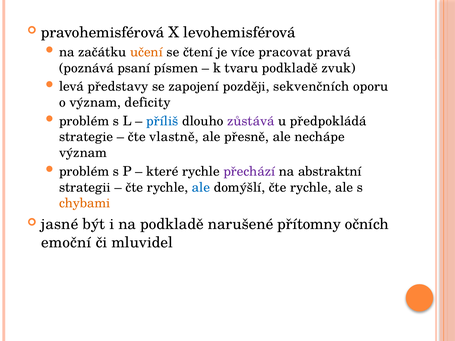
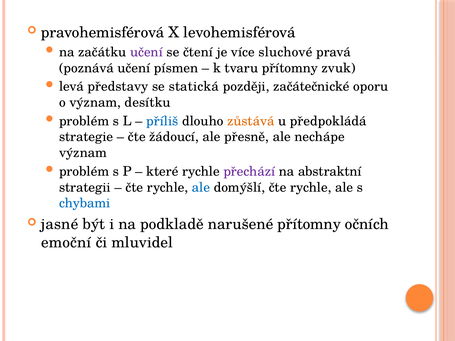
učení colour: orange -> purple (146, 52)
pracovat: pracovat -> sluchové (285, 52)
poznává psaní: psaní -> učení (134, 68)
tvaru podkladě: podkladě -> přítomny (290, 68)
zapojení: zapojení -> statická (194, 87)
sekvenčních: sekvenčních -> začátečnické (311, 87)
deficity: deficity -> desítku (148, 103)
zůstává colour: purple -> orange (251, 121)
vlastně: vlastně -> žádoucí (174, 137)
chybami colour: orange -> blue (85, 203)
